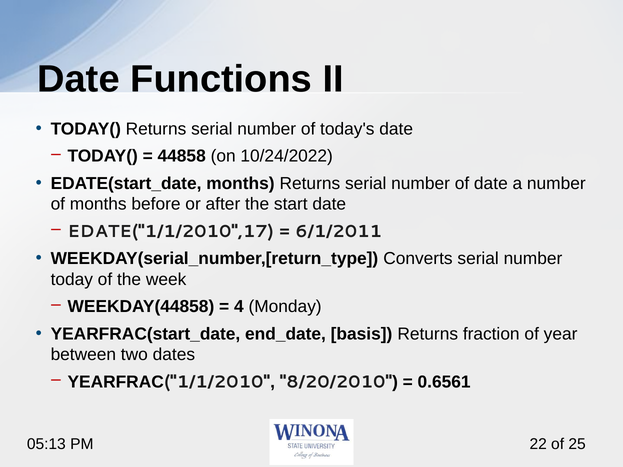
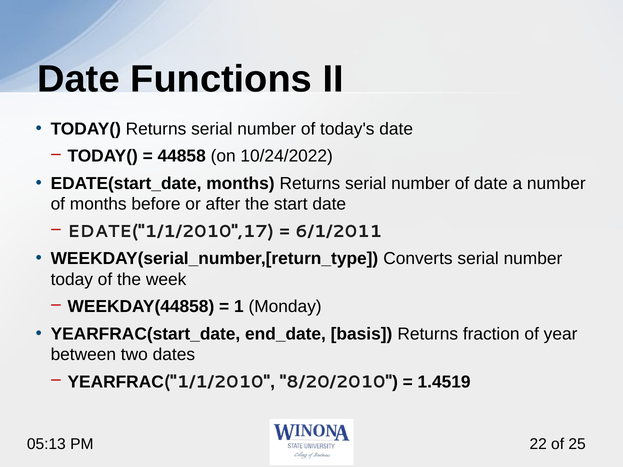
4: 4 -> 1 (239, 307)
0.6561: 0.6561 -> 1.4519 (444, 382)
